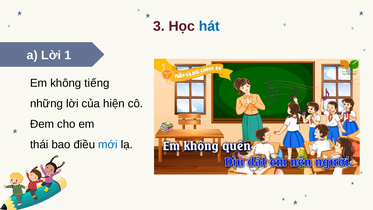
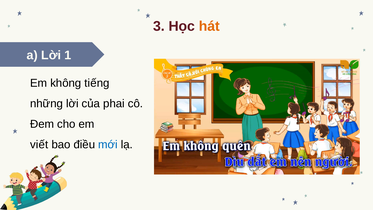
hát colour: blue -> orange (209, 26)
hiện: hiện -> phai (114, 103)
thái: thái -> viết (39, 144)
